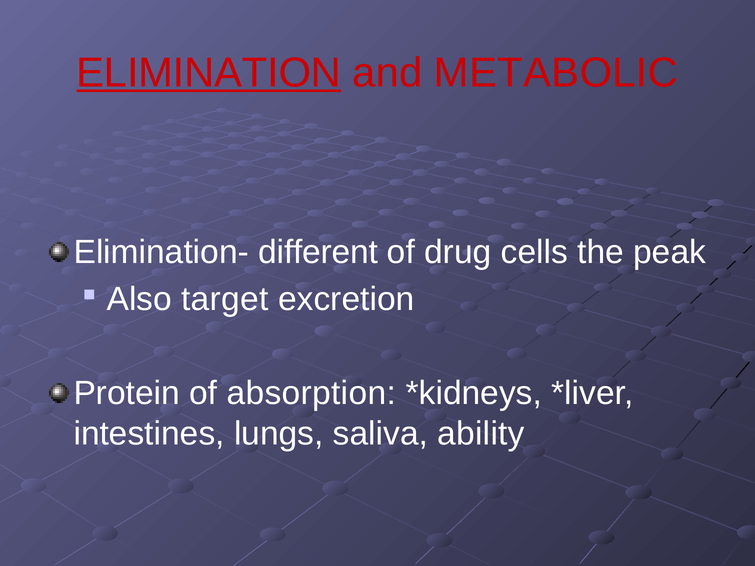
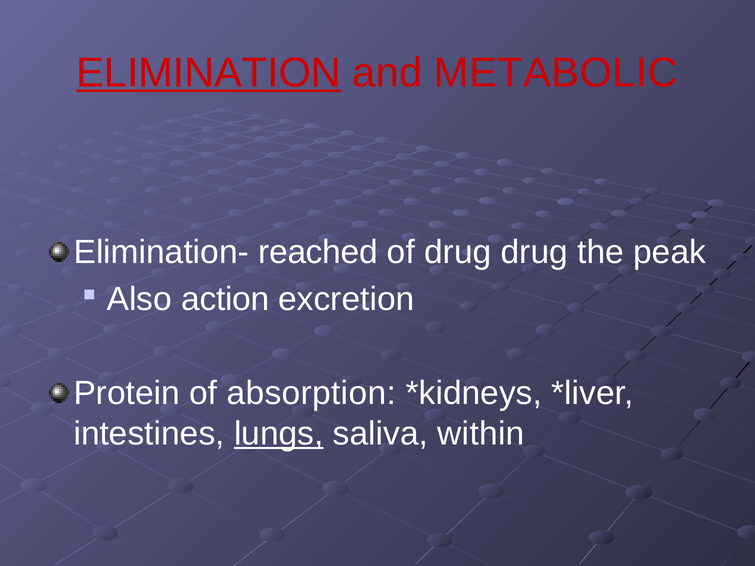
different: different -> reached (318, 252)
drug cells: cells -> drug (534, 252)
target: target -> action (225, 299)
lungs underline: none -> present (279, 434)
ability: ability -> within (481, 434)
